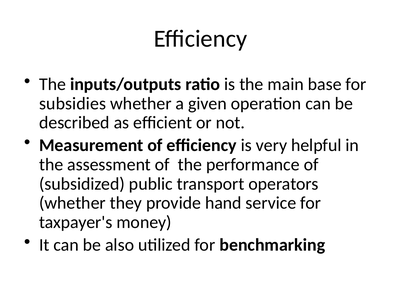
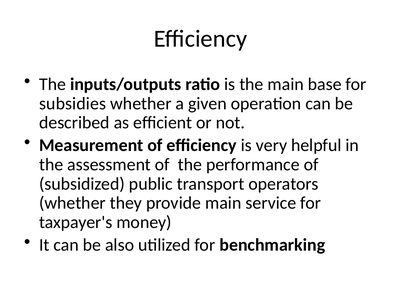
provide hand: hand -> main (223, 203)
